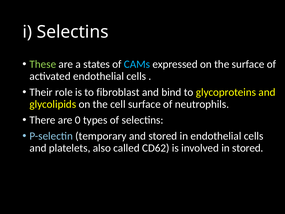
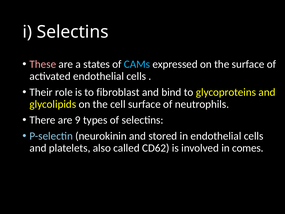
These colour: light green -> pink (43, 64)
0: 0 -> 9 (78, 120)
temporary: temporary -> neurokinin (101, 136)
in stored: stored -> comes (248, 148)
